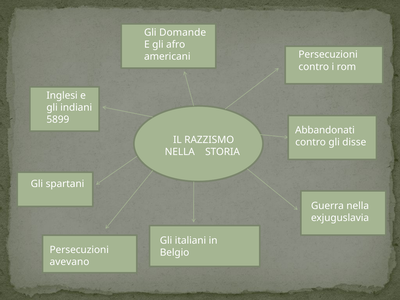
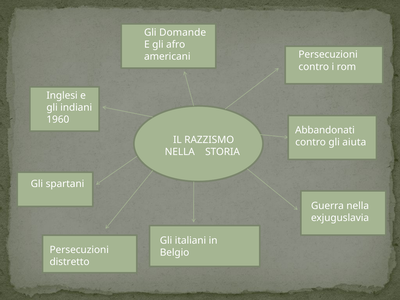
5899: 5899 -> 1960 (58, 120)
disse: disse -> aiuta (354, 142)
avevano: avevano -> distretto (70, 262)
